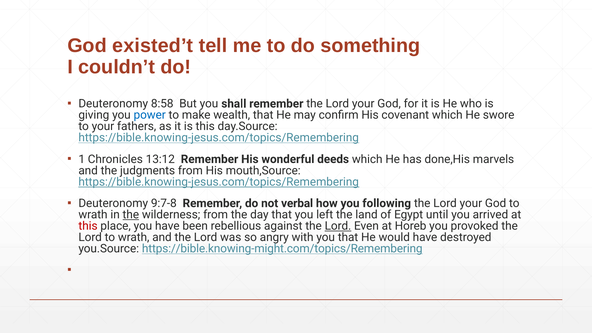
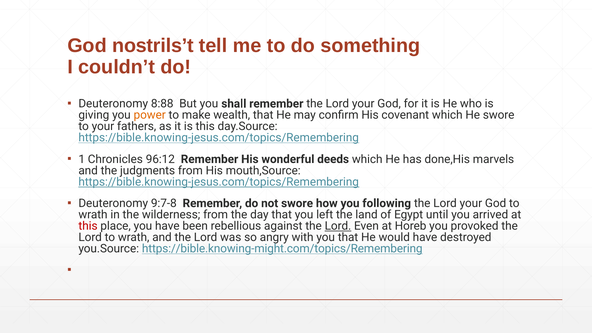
existed’t: existed’t -> nostrils’t (153, 46)
8:58: 8:58 -> 8:88 (162, 104)
power colour: blue -> orange (150, 115)
13:12: 13:12 -> 96:12 (160, 159)
not verbal: verbal -> swore (297, 203)
the underline: present -> none (131, 215)
